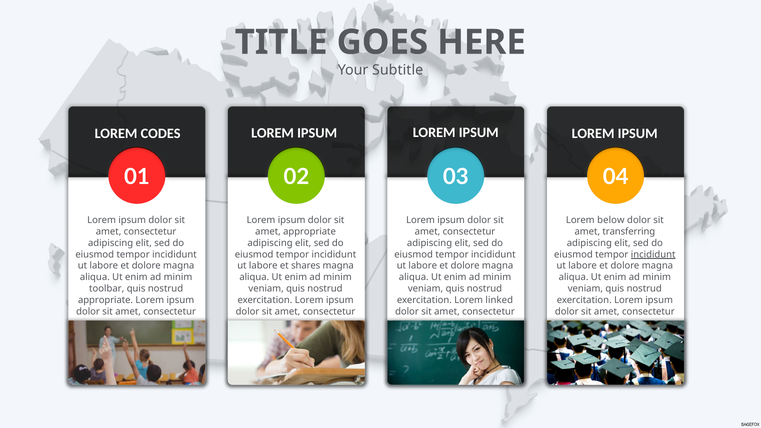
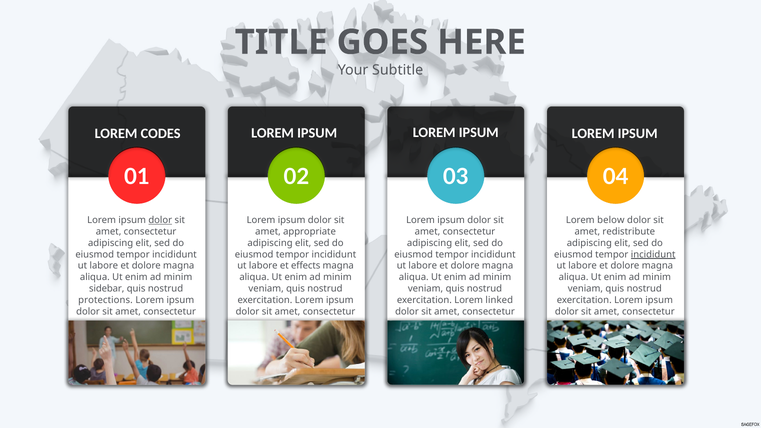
dolor underline: none -> present (160, 220)
transferring: transferring -> redistribute (629, 232)
shares: shares -> effects (306, 266)
toolbar: toolbar -> sidebar (107, 289)
appropriate: appropriate -> protections (105, 300)
